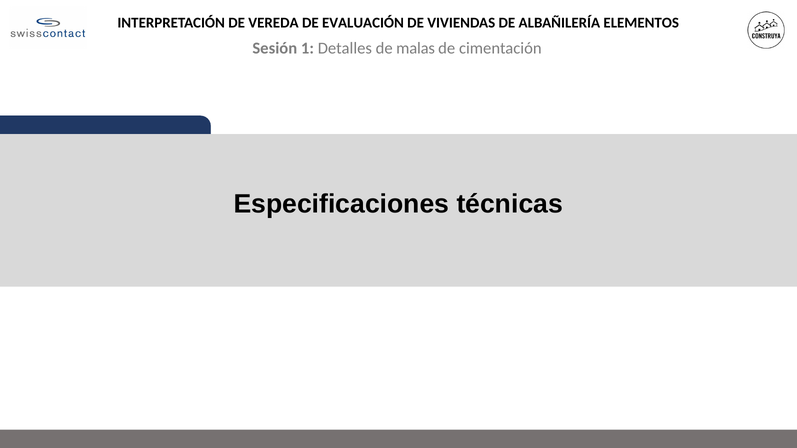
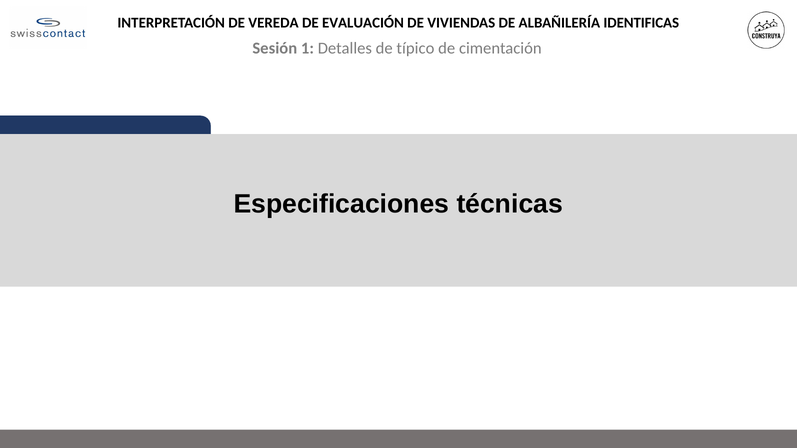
ELEMENTOS: ELEMENTOS -> IDENTIFICAS (641, 23)
malas: malas -> típico (415, 48)
